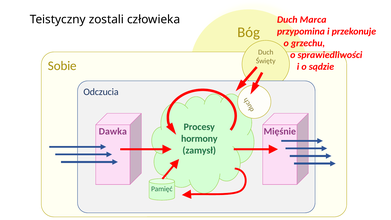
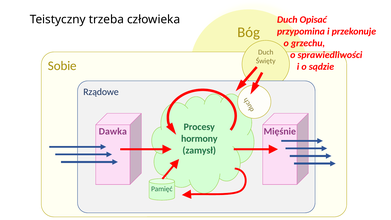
zostali: zostali -> trzeba (106, 19)
Marca: Marca -> Opisać (313, 20)
Odczucia: Odczucia -> Rządowe (101, 92)
